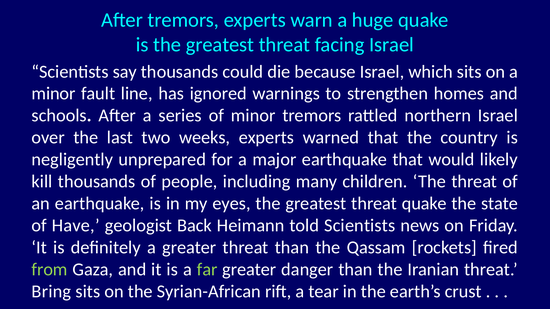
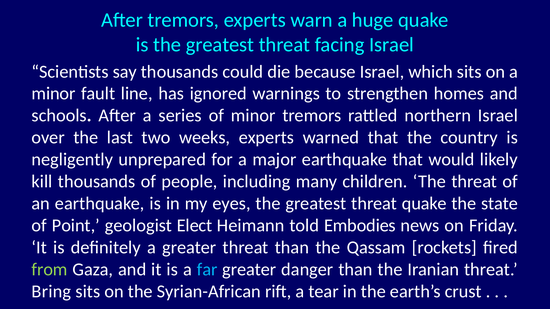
Have: Have -> Point (76, 226)
Back: Back -> Elect (195, 226)
told Scientists: Scientists -> Embodies (360, 226)
far colour: light green -> light blue (207, 270)
